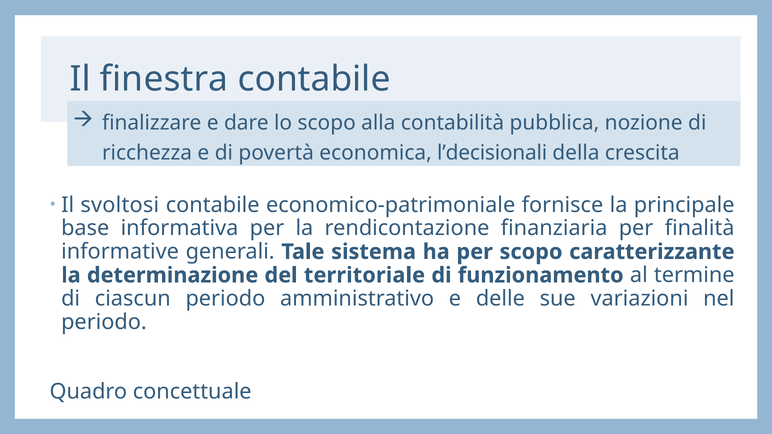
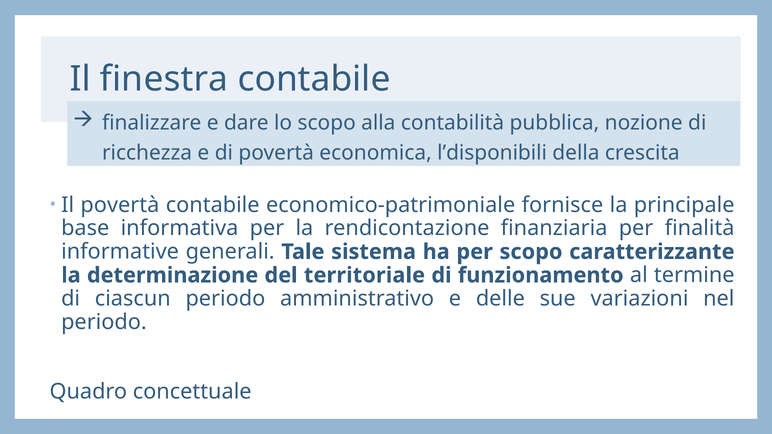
l’decisionali: l’decisionali -> l’disponibili (492, 153)
Il svoltosi: svoltosi -> povertà (120, 205)
